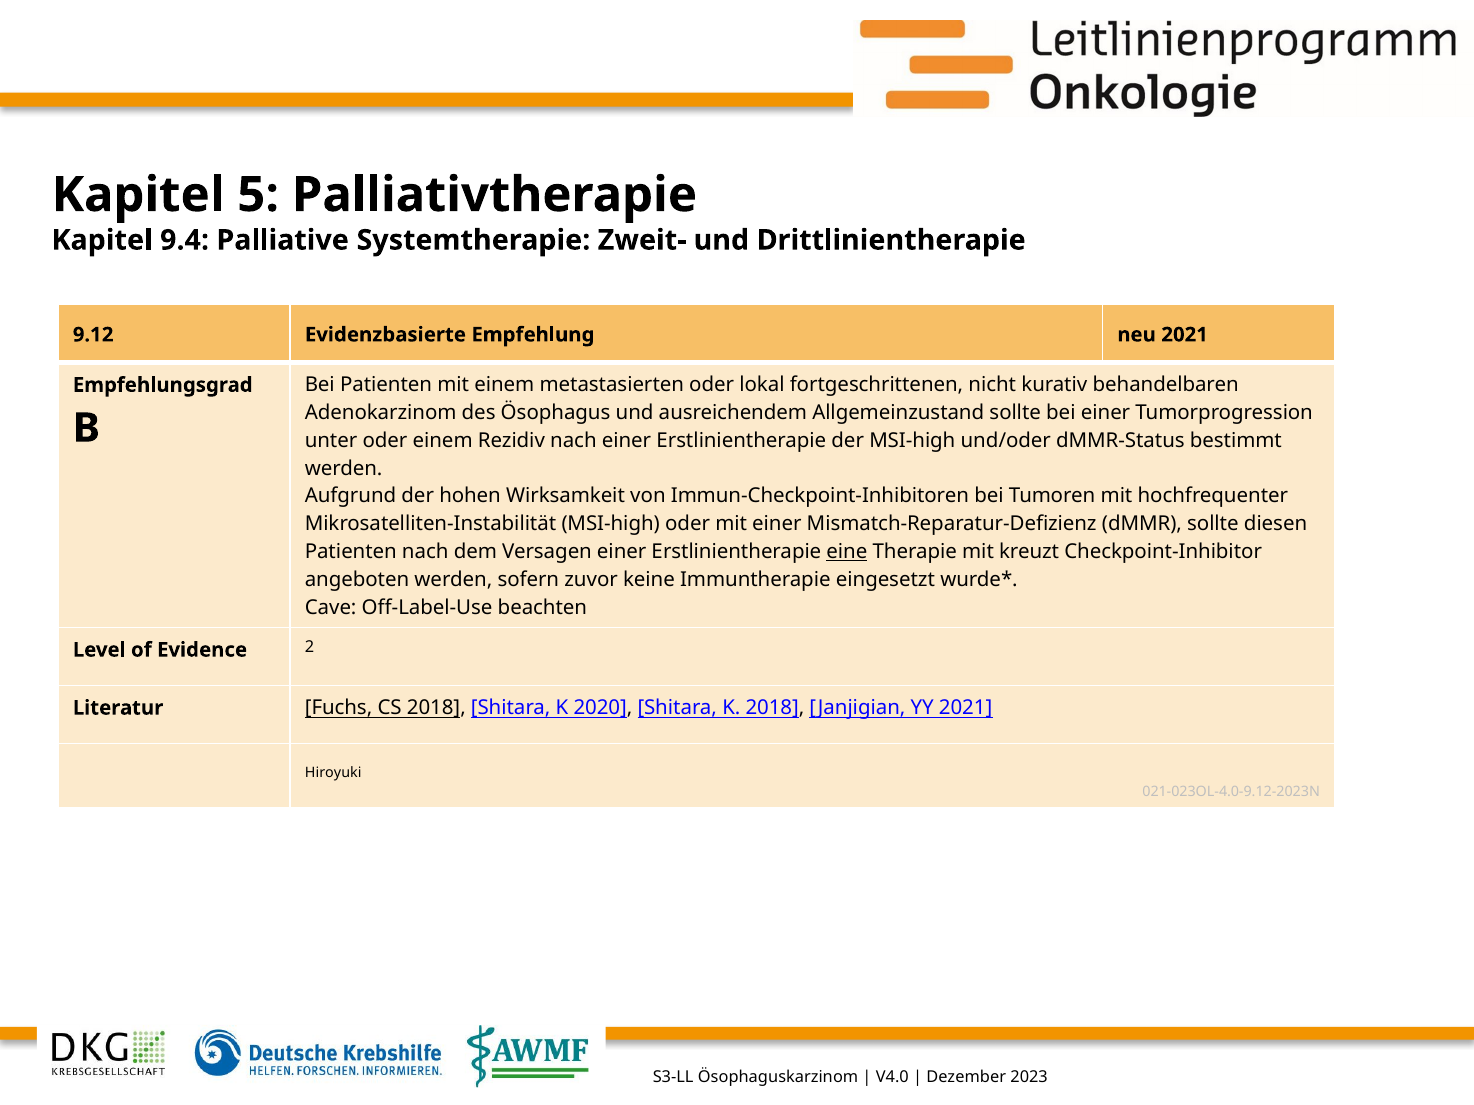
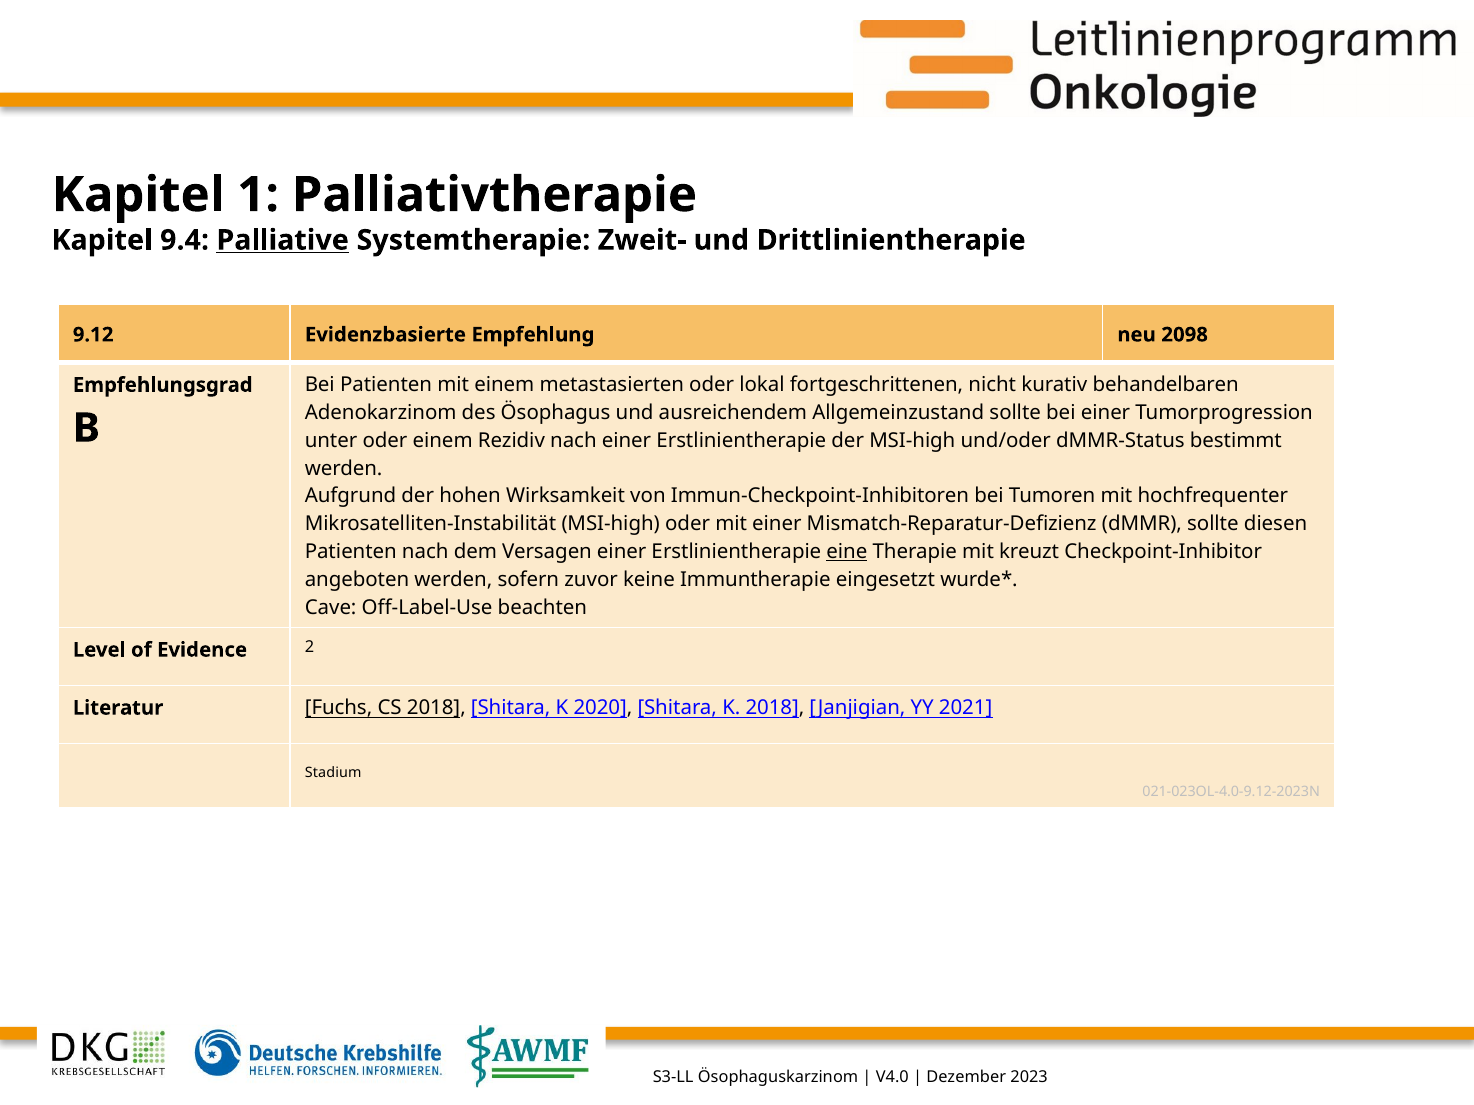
5: 5 -> 1 (258, 195)
Palliative underline: none -> present (283, 240)
neu 2021: 2021 -> 2098 (1185, 335)
Hiroyuki: Hiroyuki -> Stadium (333, 773)
